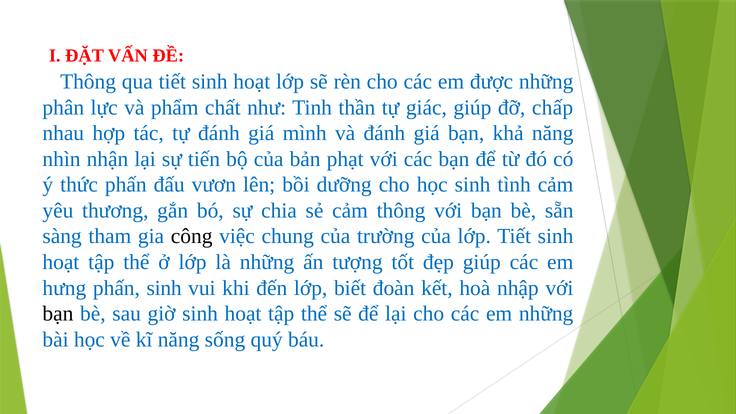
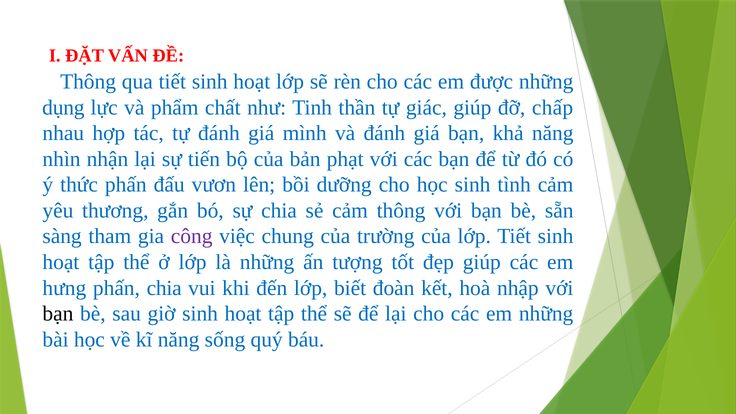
phân: phân -> dụng (63, 108)
công colour: black -> purple (192, 236)
phấn sinh: sinh -> chia (164, 288)
